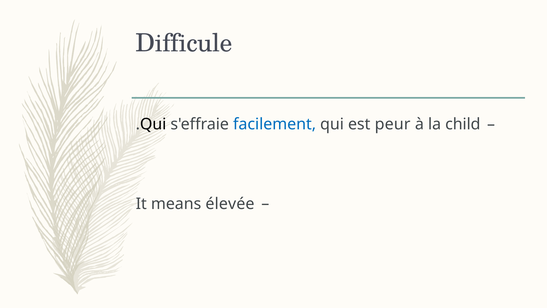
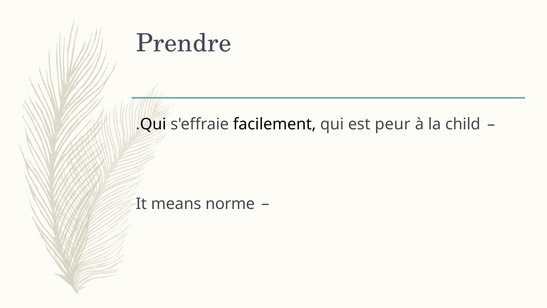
Difficule: Difficule -> Prendre (184, 43)
facilement colour: blue -> black (275, 124)
élevée: élevée -> norme (230, 204)
